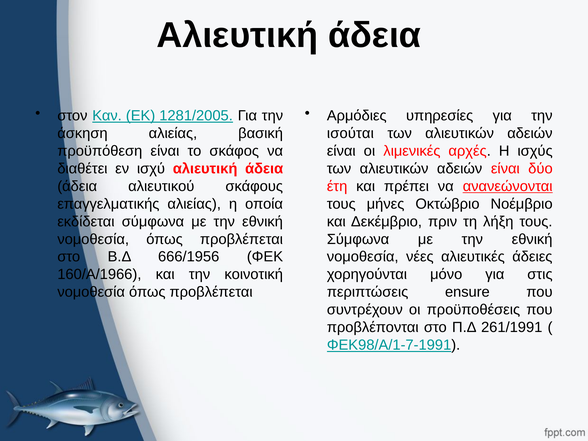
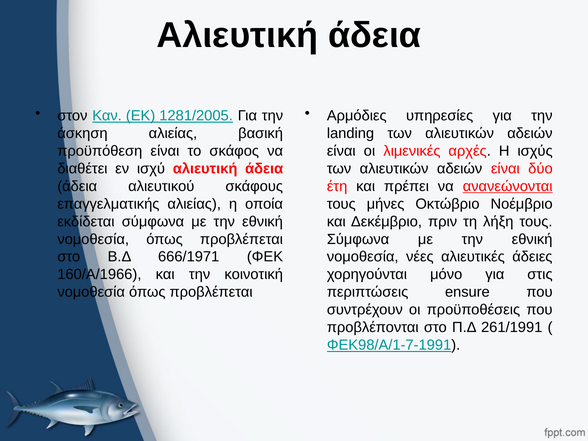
ισούται: ισούται -> landing (350, 133)
666/1956: 666/1956 -> 666/1971 (189, 257)
